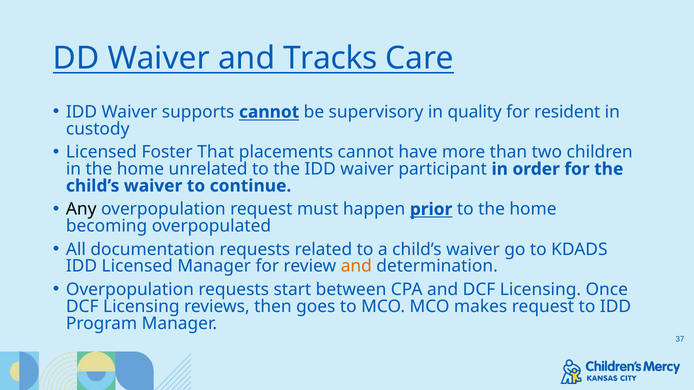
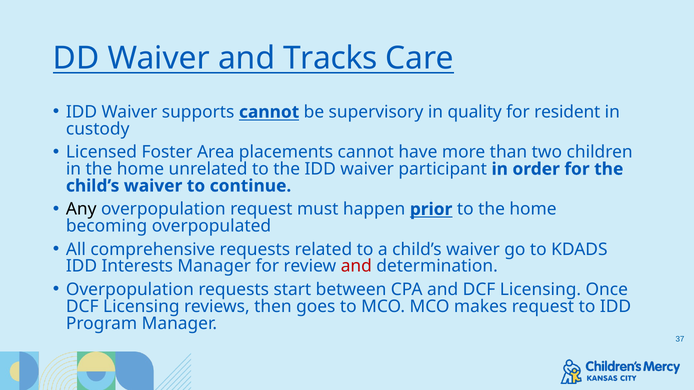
That: That -> Area (216, 152)
documentation: documentation -> comprehensive (153, 250)
IDD Licensed: Licensed -> Interests (137, 267)
and colour: orange -> red (356, 267)
